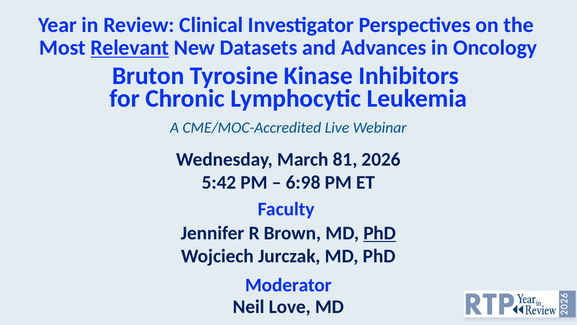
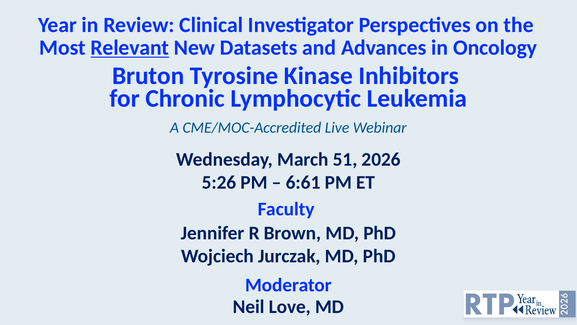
81: 81 -> 51 (345, 159)
5:42: 5:42 -> 5:26 (219, 182)
6:98: 6:98 -> 6:61 (303, 182)
PhD underline: present -> none (380, 233)
